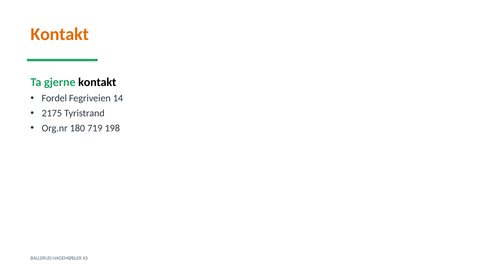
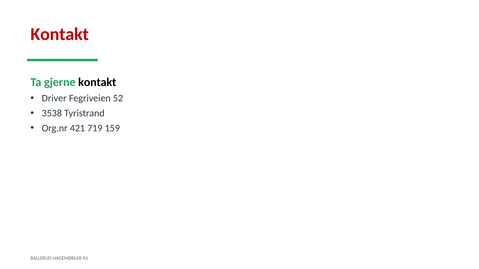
Kontakt colour: orange -> red (60, 34)
Fordel: Fordel -> Driver (54, 98)
14: 14 -> 52 (118, 98)
2175: 2175 -> 3538 (52, 113)
180: 180 -> 421 (77, 128)
198: 198 -> 159 (112, 128)
